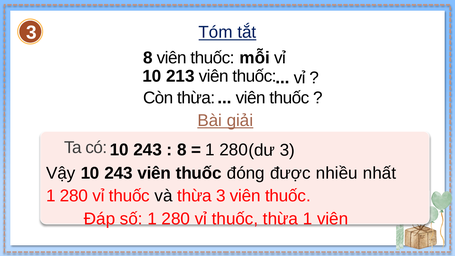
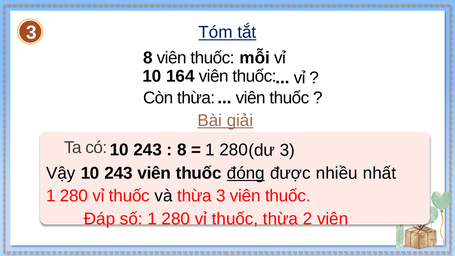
213: 213 -> 164 (180, 76)
đóng underline: none -> present (246, 173)
thừa 1: 1 -> 2 (308, 219)
